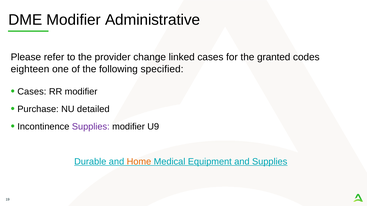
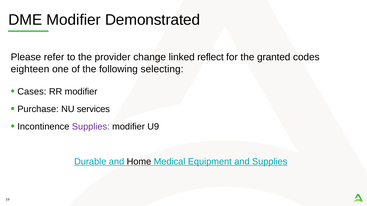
Administrative: Administrative -> Demonstrated (153, 20)
linked cases: cases -> reflect (210, 57)
specified: specified -> selecting (162, 69)
detailed: detailed -> services (93, 109)
Home colour: orange -> black (139, 162)
